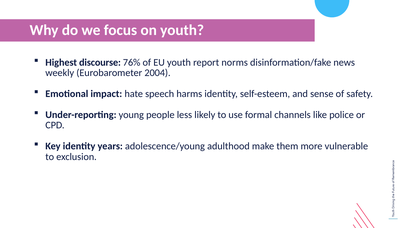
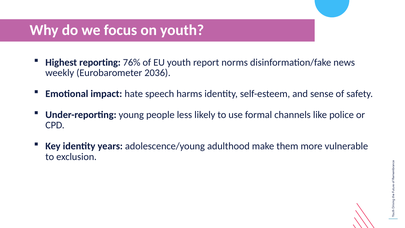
discourse: discourse -> reporting (100, 62)
2004: 2004 -> 2036 (158, 73)
